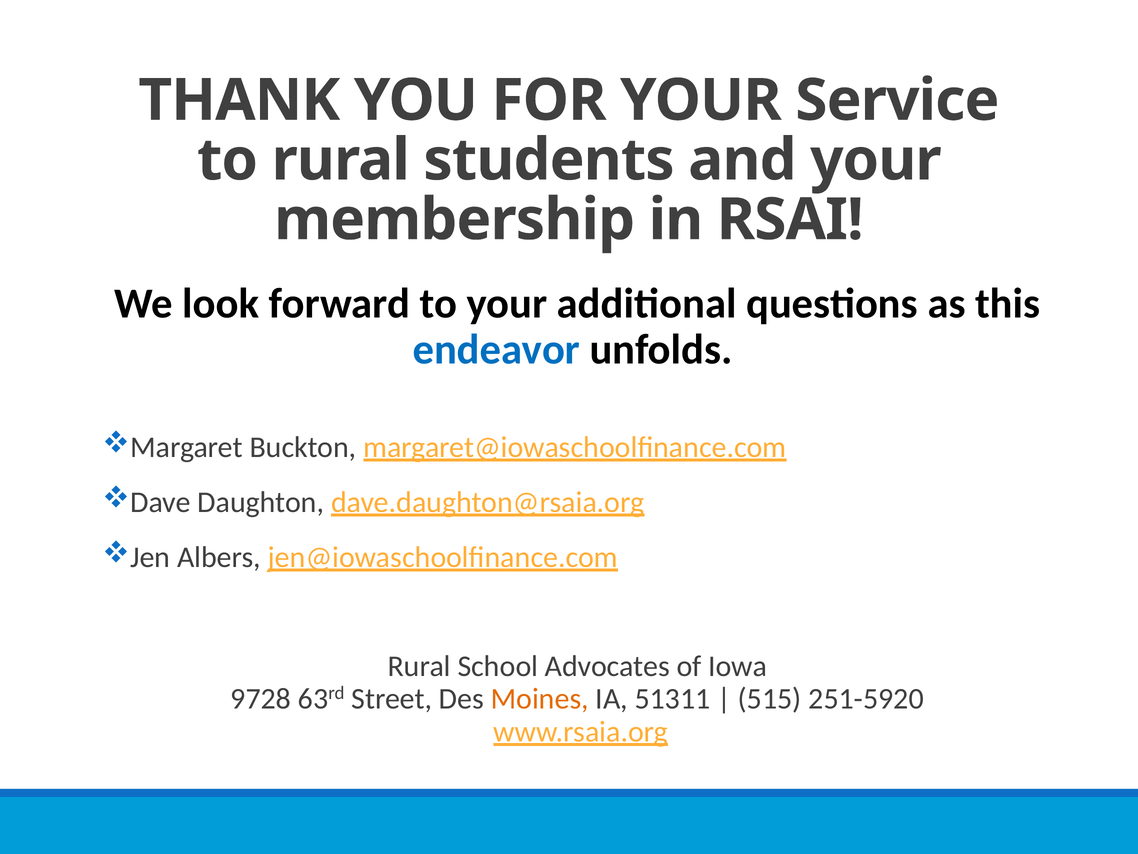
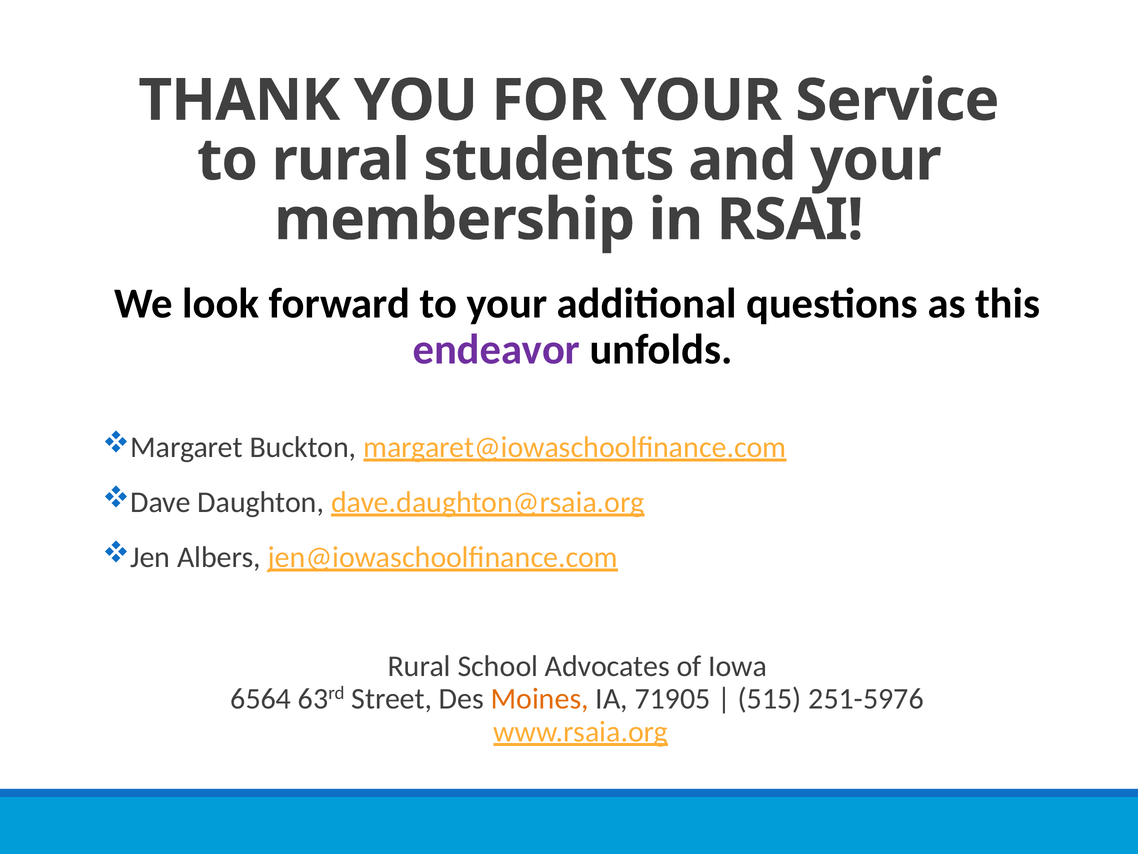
endeavor colour: blue -> purple (496, 350)
9728: 9728 -> 6564 (261, 698)
51311: 51311 -> 71905 (673, 698)
251-5920: 251-5920 -> 251-5976 (866, 698)
